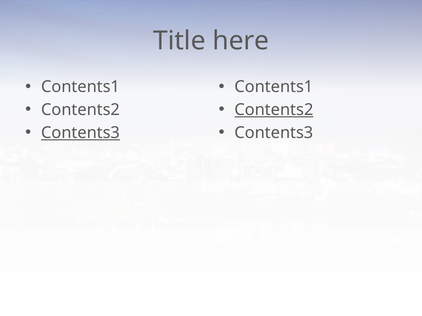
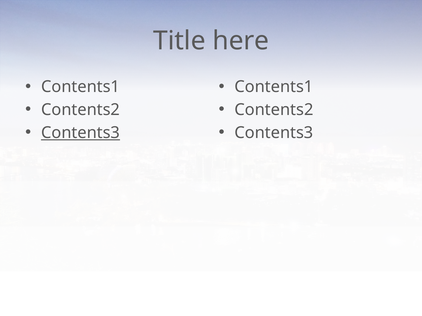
Contents2 underline: present -> none (274, 110)
